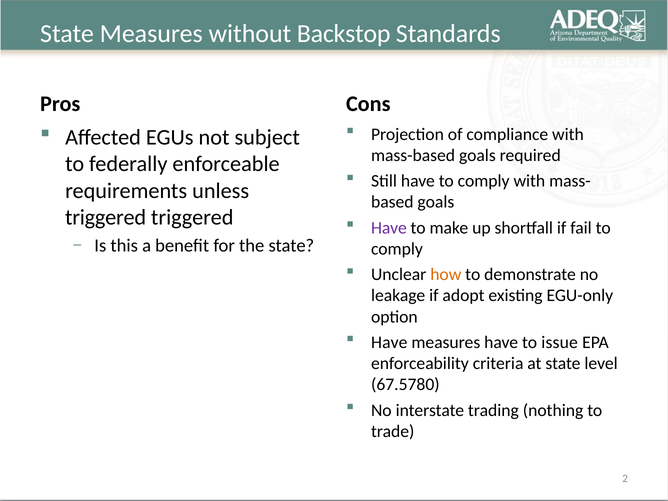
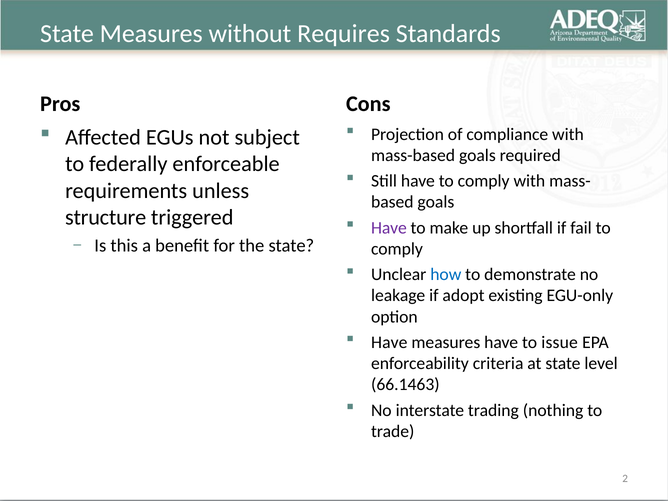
Backstop: Backstop -> Requires (344, 34)
triggered: triggered -> structure (106, 218)
how colour: orange -> blue (446, 274)
67.5780: 67.5780 -> 66.1463 (405, 385)
